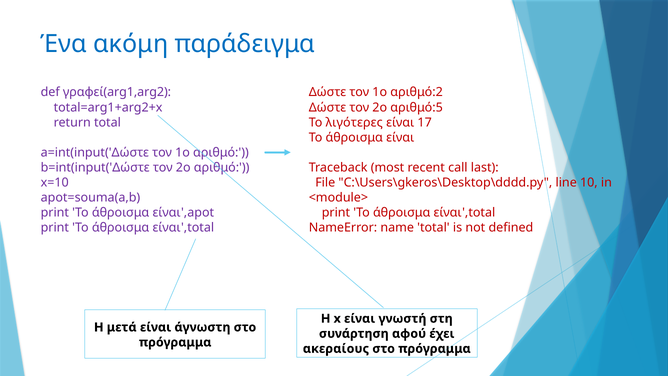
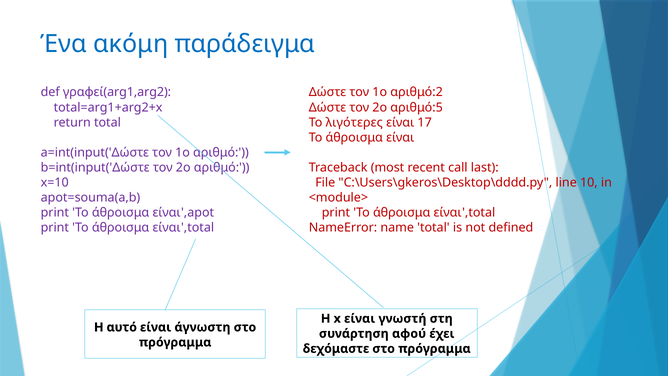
μετά: μετά -> αυτό (122, 327)
ακεραίους: ακεραίους -> δεχόμαστε (336, 348)
